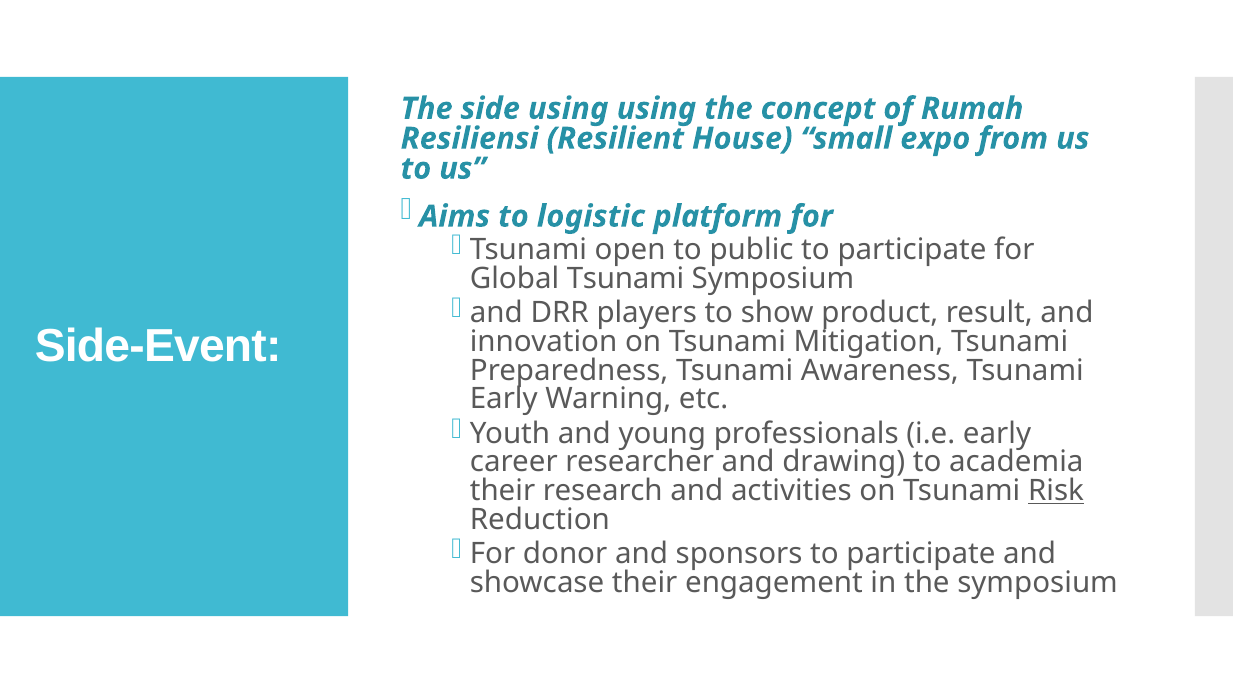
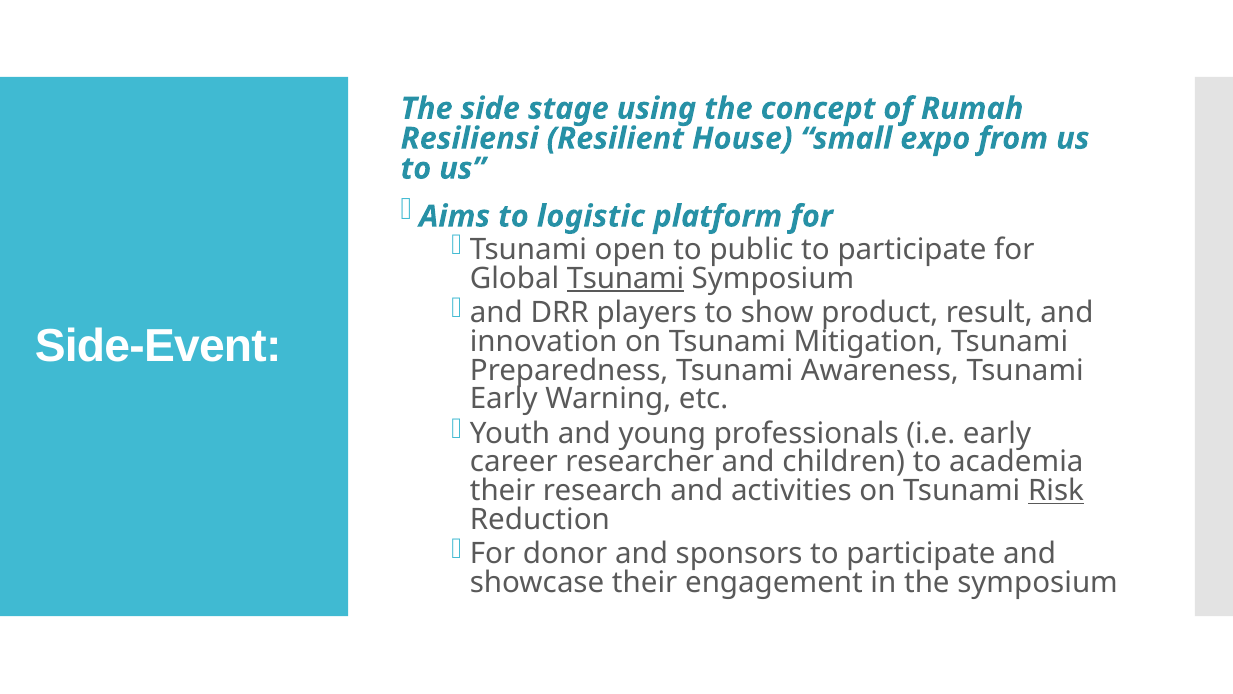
side using: using -> stage (568, 109)
Tsunami underline: none -> present (626, 278)
drawing: drawing -> children (844, 462)
